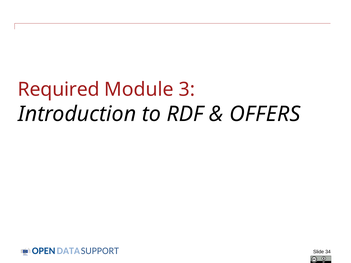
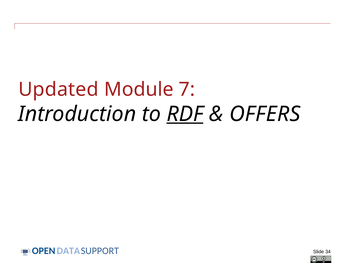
Required: Required -> Updated (58, 89)
3: 3 -> 7 (187, 89)
RDF underline: none -> present (185, 114)
